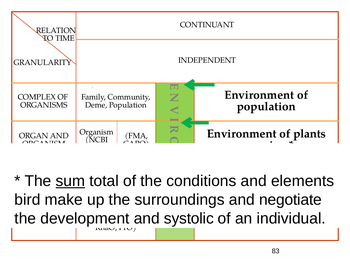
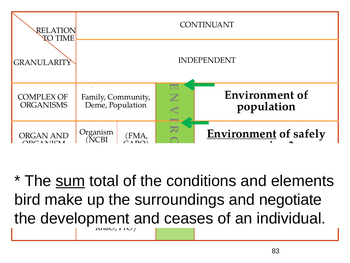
Environment underline: none -> present (242, 133)
plants: plants -> safely (309, 133)
systolic: systolic -> ceases (189, 218)
